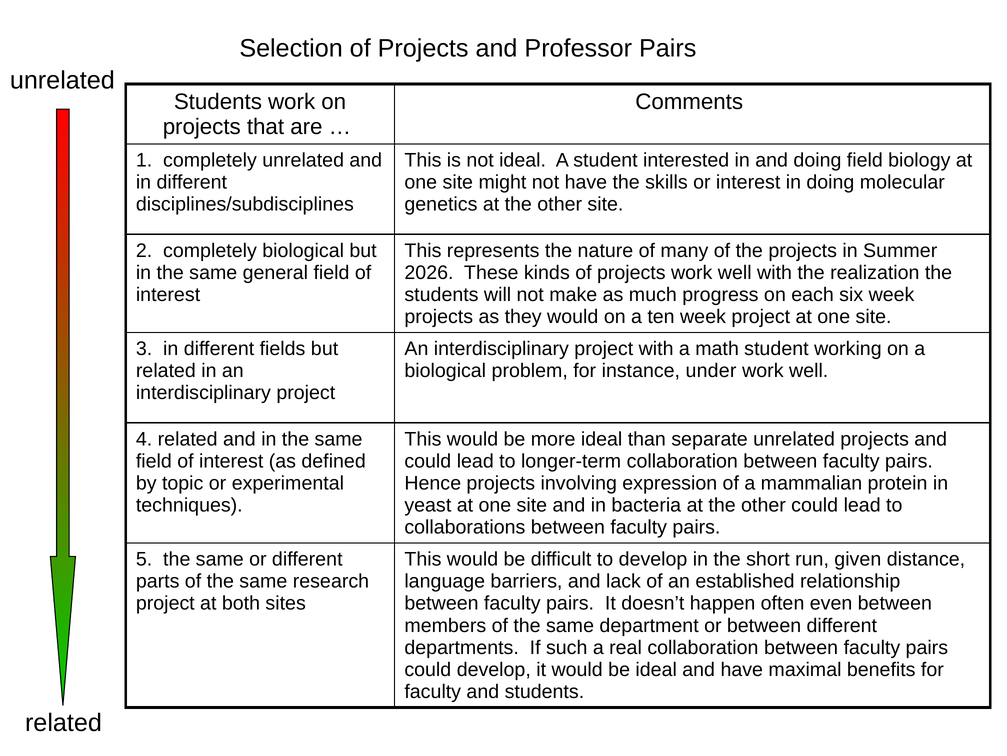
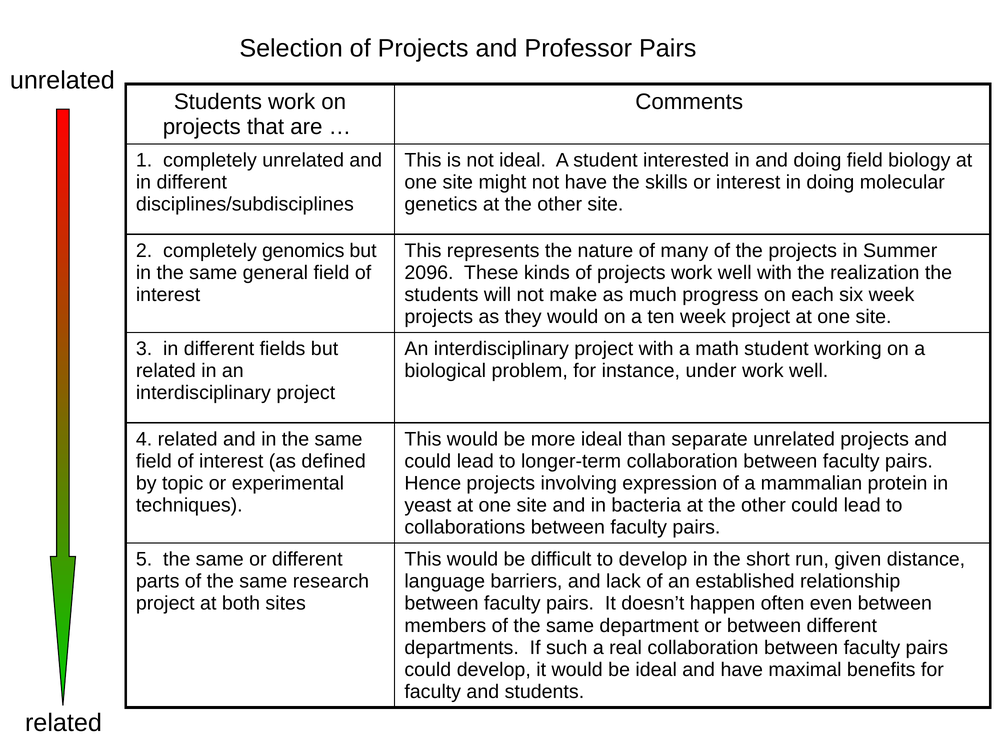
completely biological: biological -> genomics (303, 250)
2026: 2026 -> 2096 (429, 272)
